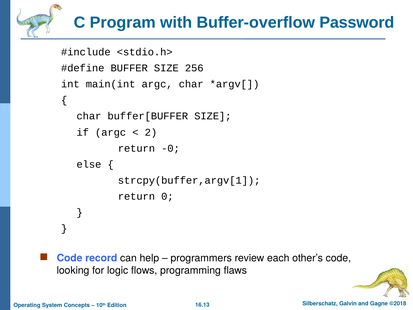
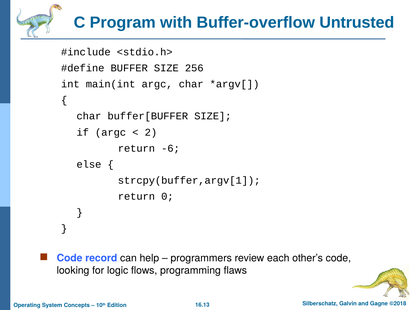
Password: Password -> Untrusted (357, 22)
-0: -0 -> -6 (171, 148)
